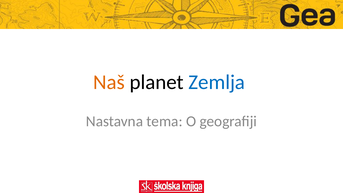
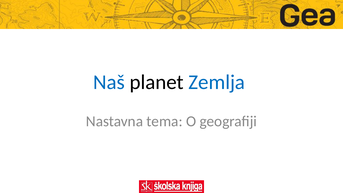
Naš colour: orange -> blue (109, 82)
